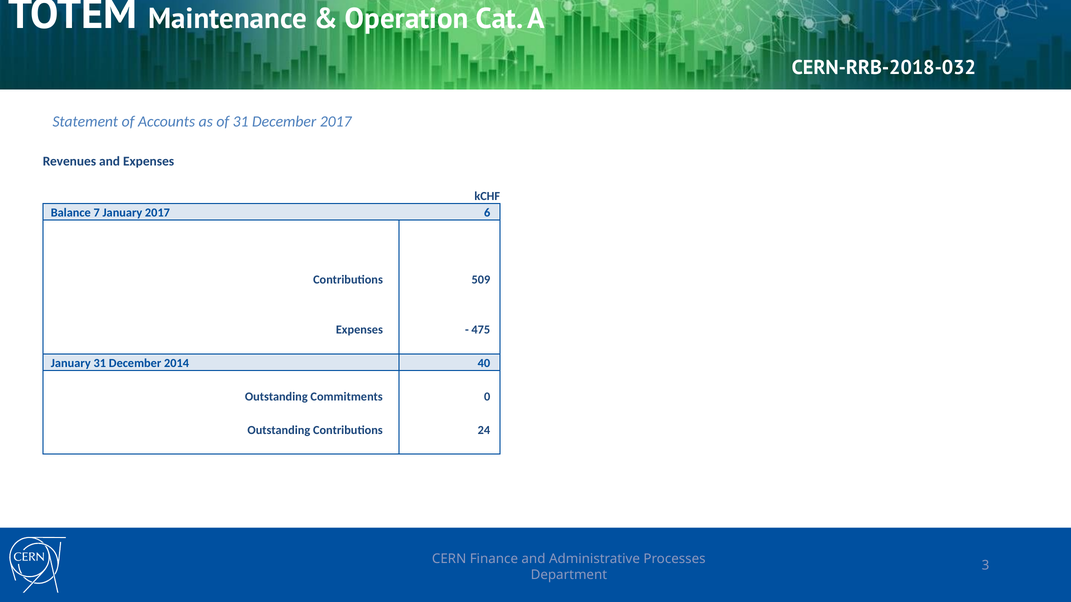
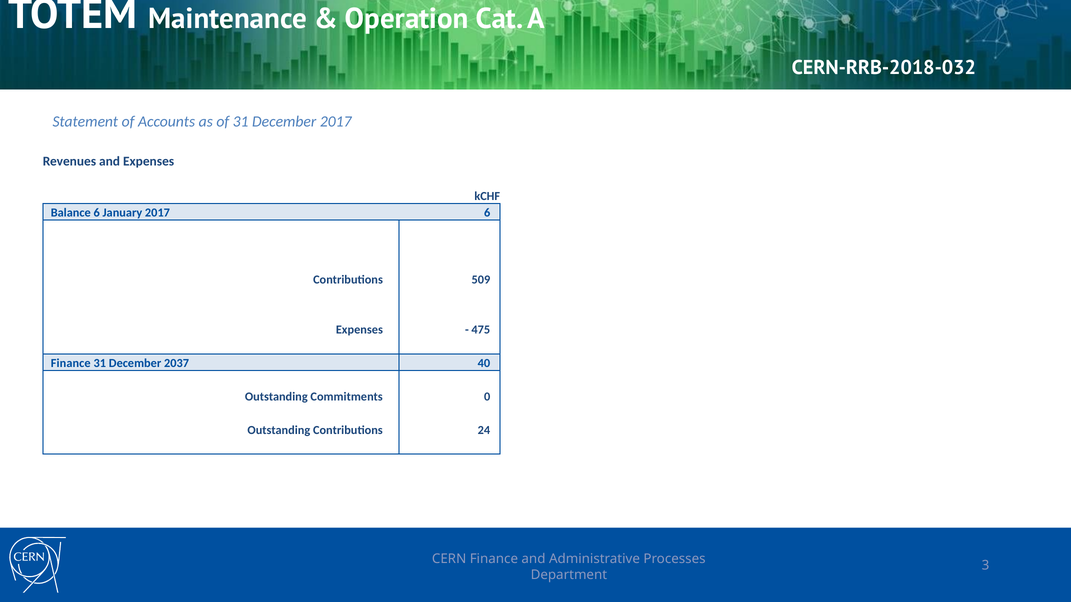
Balance 7: 7 -> 6 (97, 213)
January: January -> Finance (71, 363)
2014: 2014 -> 2037 (177, 363)
